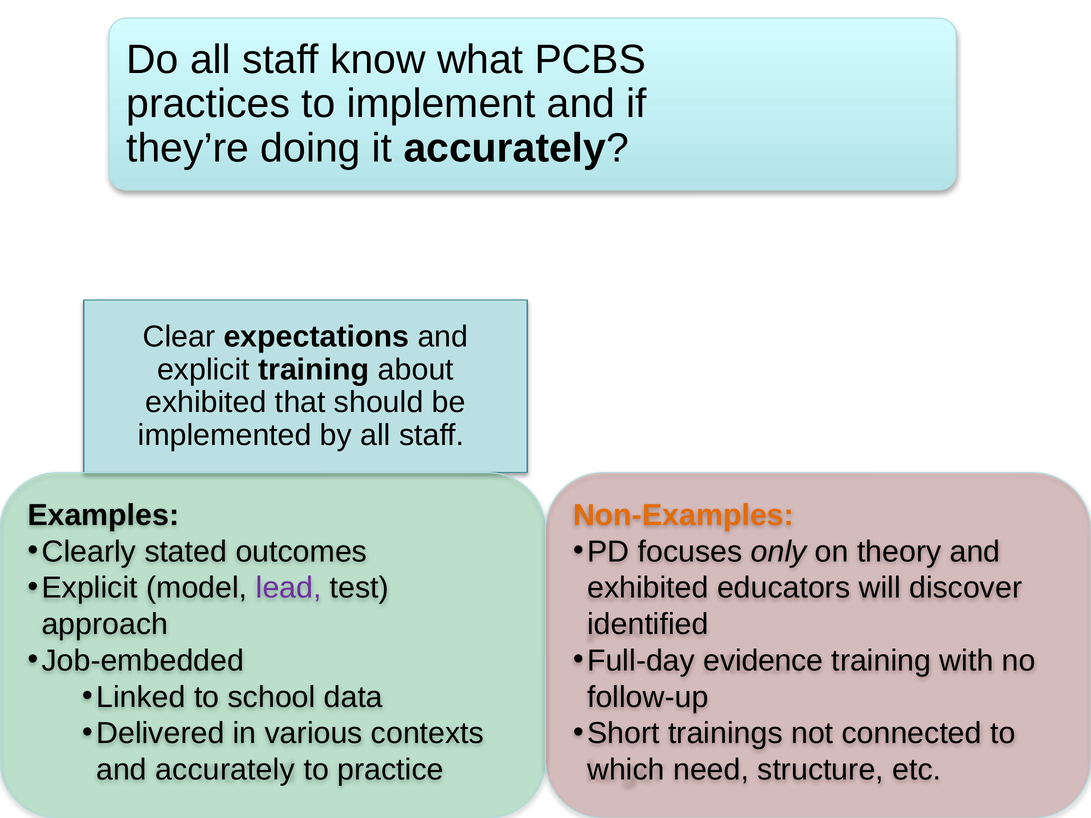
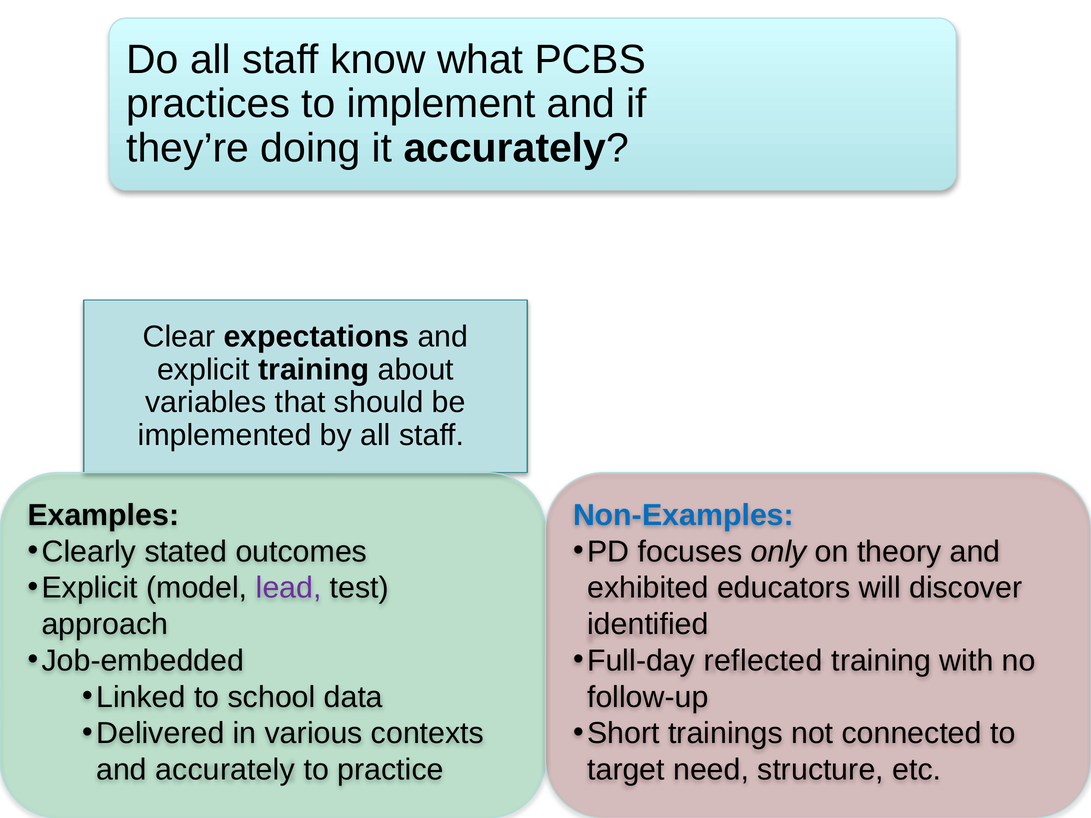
exhibited: exhibited -> variables (206, 403)
Non-Examples colour: orange -> blue (683, 515)
evidence: evidence -> reflected (763, 661)
which: which -> target (626, 770)
